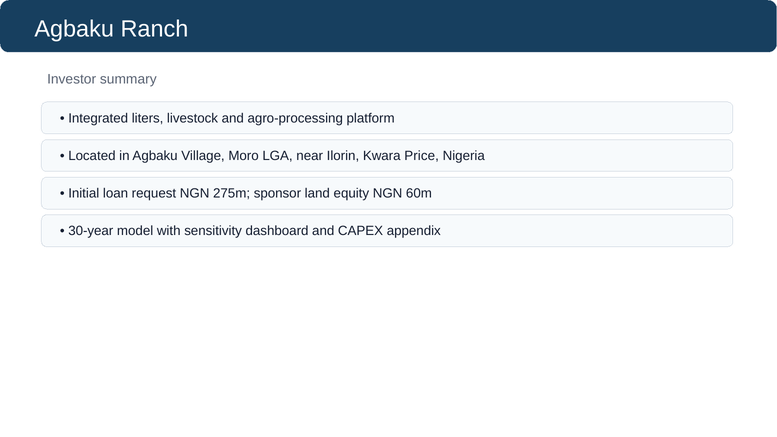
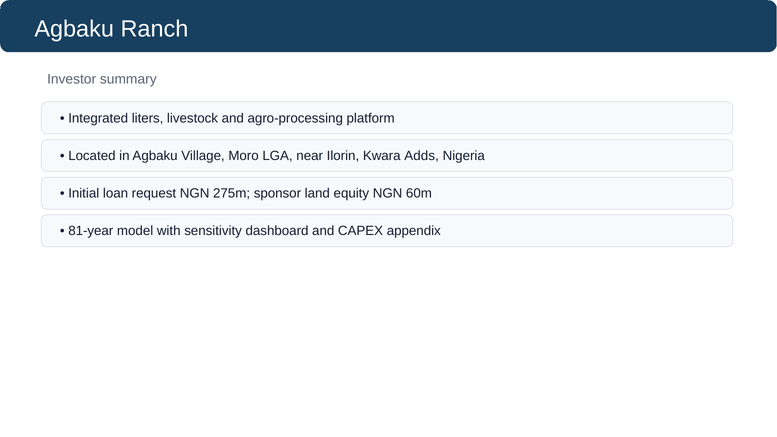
Price: Price -> Adds (422, 156)
30-year: 30-year -> 81-year (91, 231)
